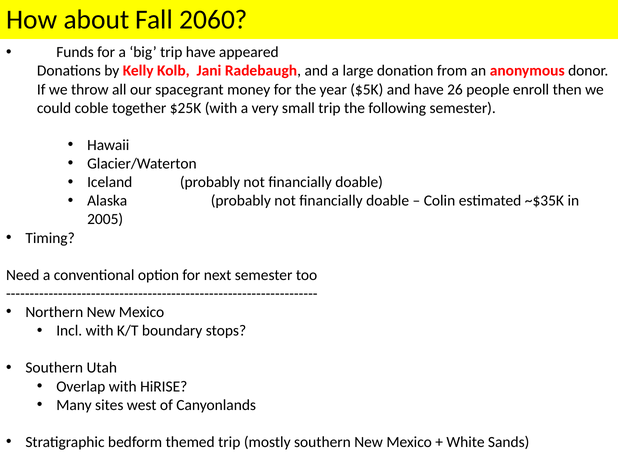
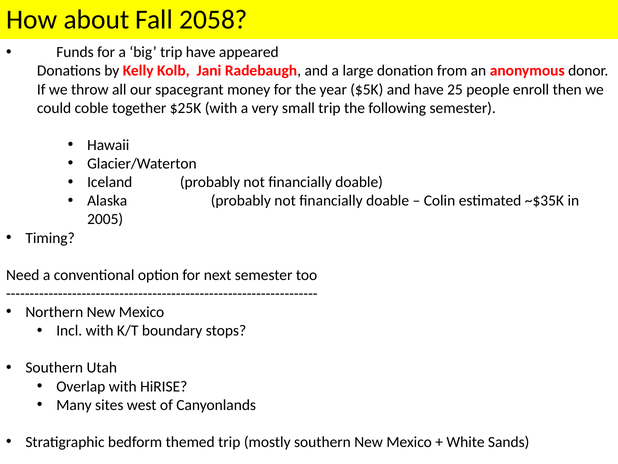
2060: 2060 -> 2058 (213, 20)
26: 26 -> 25 (455, 89)
